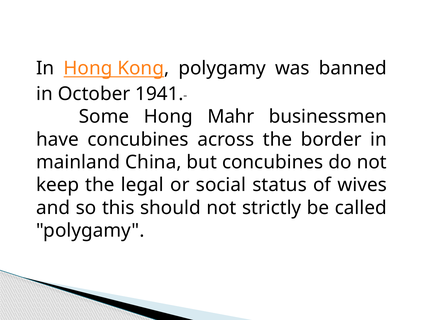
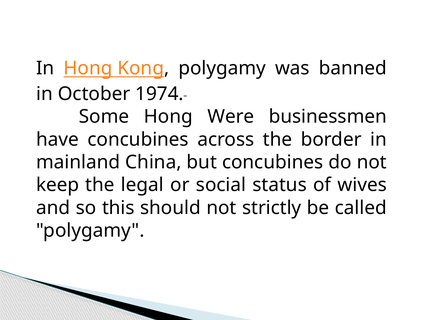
1941: 1941 -> 1974 (159, 94)
Mahr: Mahr -> Were (231, 117)
